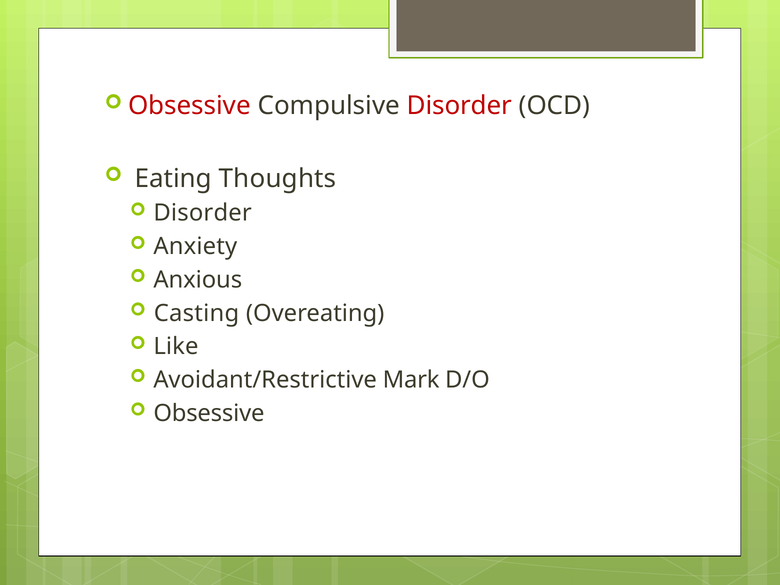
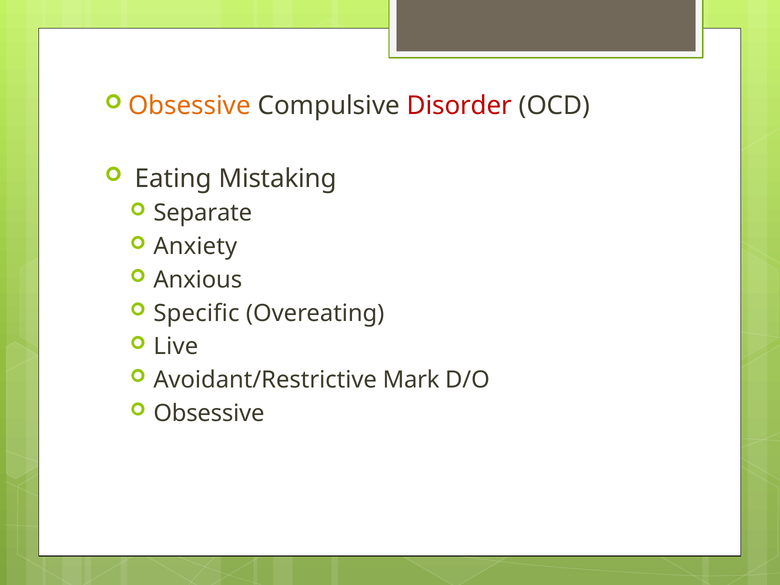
Obsessive colour: red -> orange (189, 106)
Thoughts: Thoughts -> Mistaking (278, 179)
Disorder: Disorder -> Separate (203, 213)
Casting: Casting -> Specific (196, 313)
Like: Like -> Live (176, 347)
